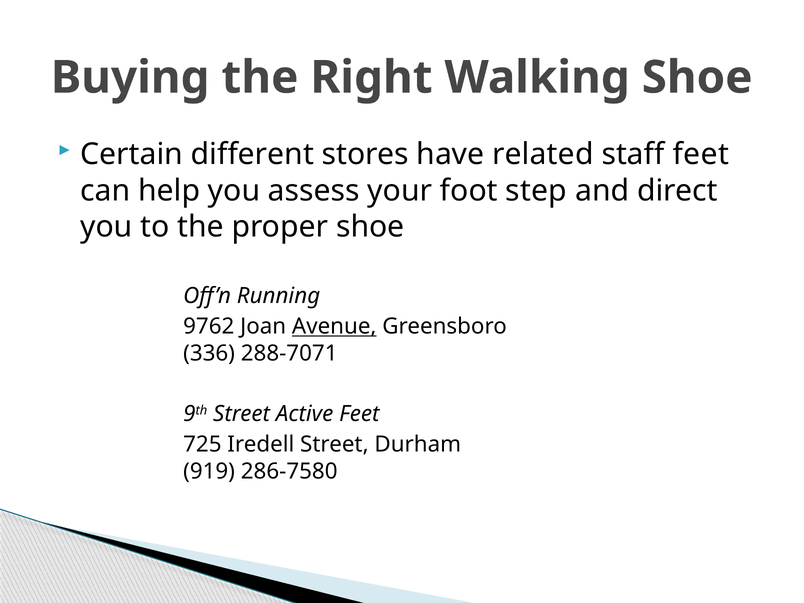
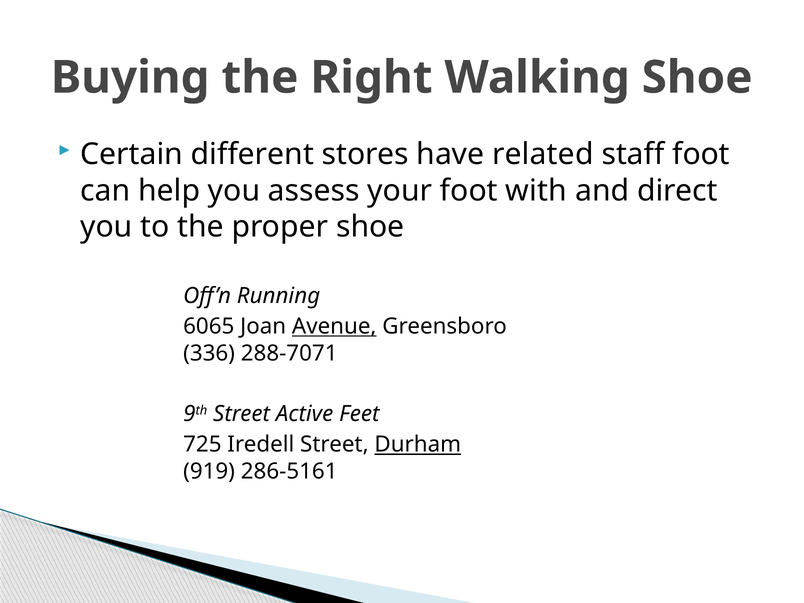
staff feet: feet -> foot (701, 154)
step: step -> with (536, 191)
9762: 9762 -> 6065 (209, 326)
Durham underline: none -> present (418, 445)
286-7580: 286-7580 -> 286-5161 (289, 471)
